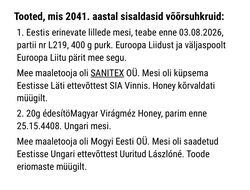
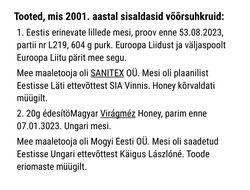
2041: 2041 -> 2001 (78, 16)
teabe: teabe -> proov (146, 33)
03.08.2026: 03.08.2026 -> 53.08.2023 (201, 33)
400: 400 -> 604 (78, 45)
küpsema: küpsema -> plaanilist (191, 73)
Virágméz underline: none -> present (118, 114)
25.15.4408: 25.15.4408 -> 07.01.3023 (40, 126)
Uuritud: Uuritud -> Käigus (133, 154)
